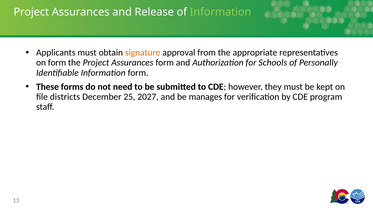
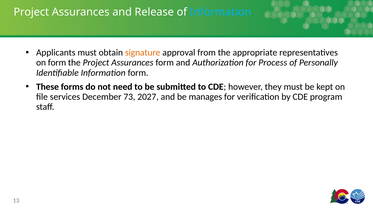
Information colour: light green -> light blue (221, 12)
Schools: Schools -> Process (273, 63)
districts: districts -> services (65, 97)
25: 25 -> 73 (129, 97)
